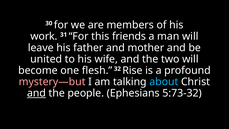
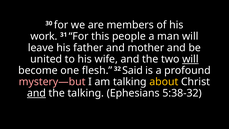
friends: friends -> people (129, 36)
will underline: none -> present (190, 59)
Rise: Rise -> Said (133, 70)
about colour: light blue -> yellow (164, 82)
the people: people -> talking (86, 93)
5:73-32: 5:73-32 -> 5:38-32 (182, 93)
